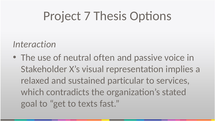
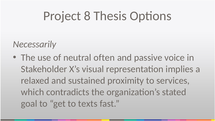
7: 7 -> 8 (87, 16)
Interaction: Interaction -> Necessarily (35, 44)
particular: particular -> proximity (126, 81)
